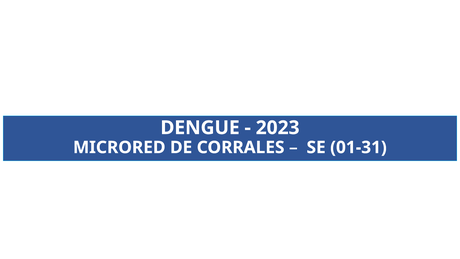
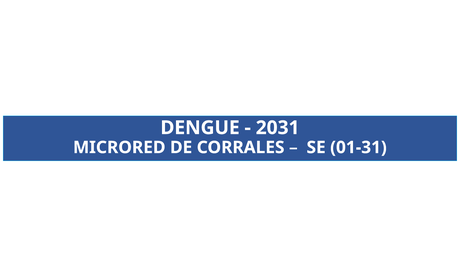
2023: 2023 -> 2031 (278, 128)
